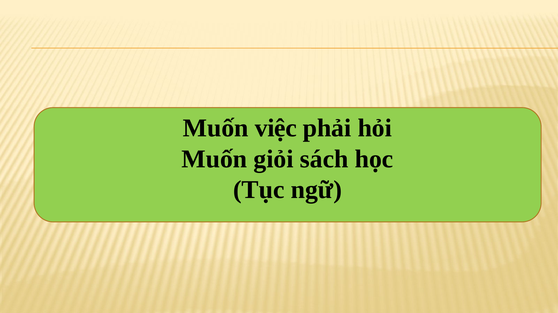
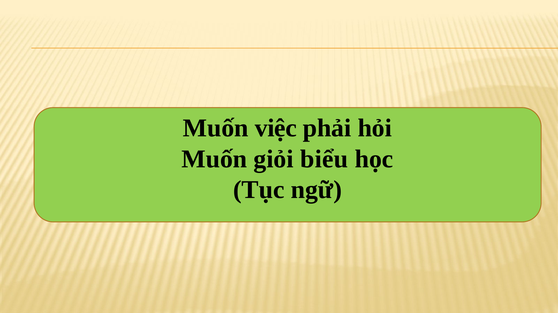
sách: sách -> biểu (324, 159)
